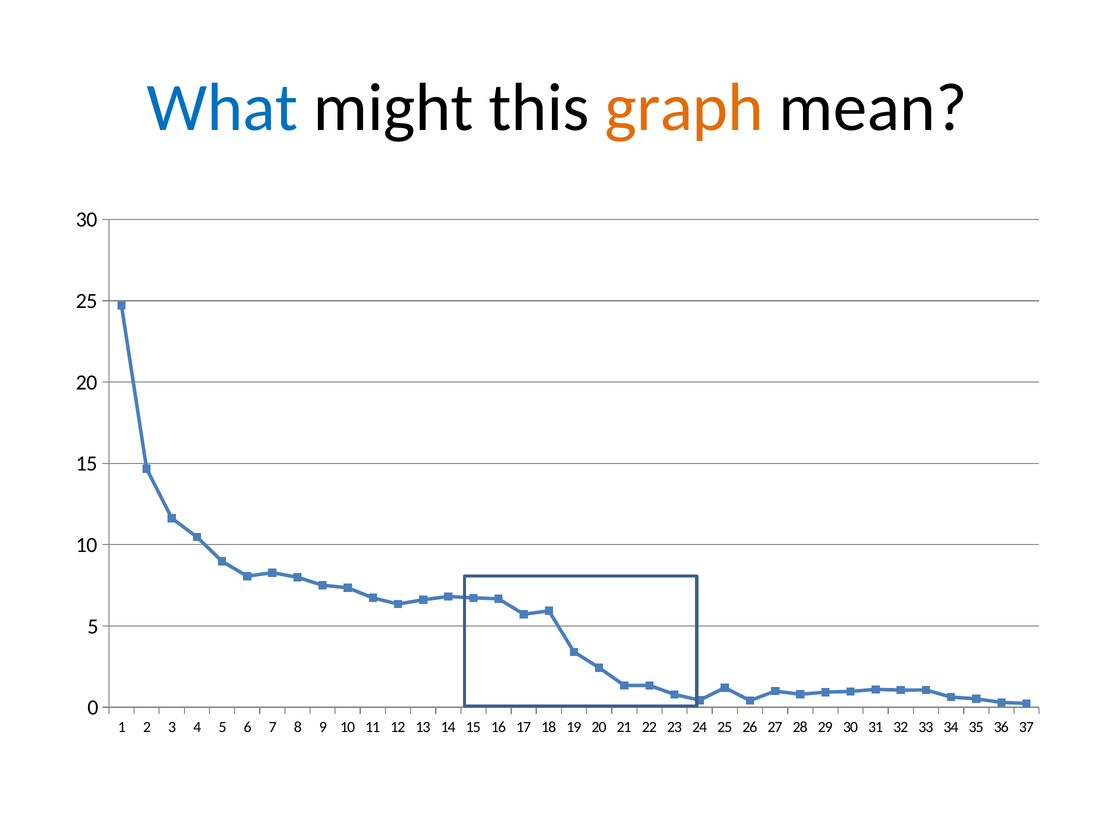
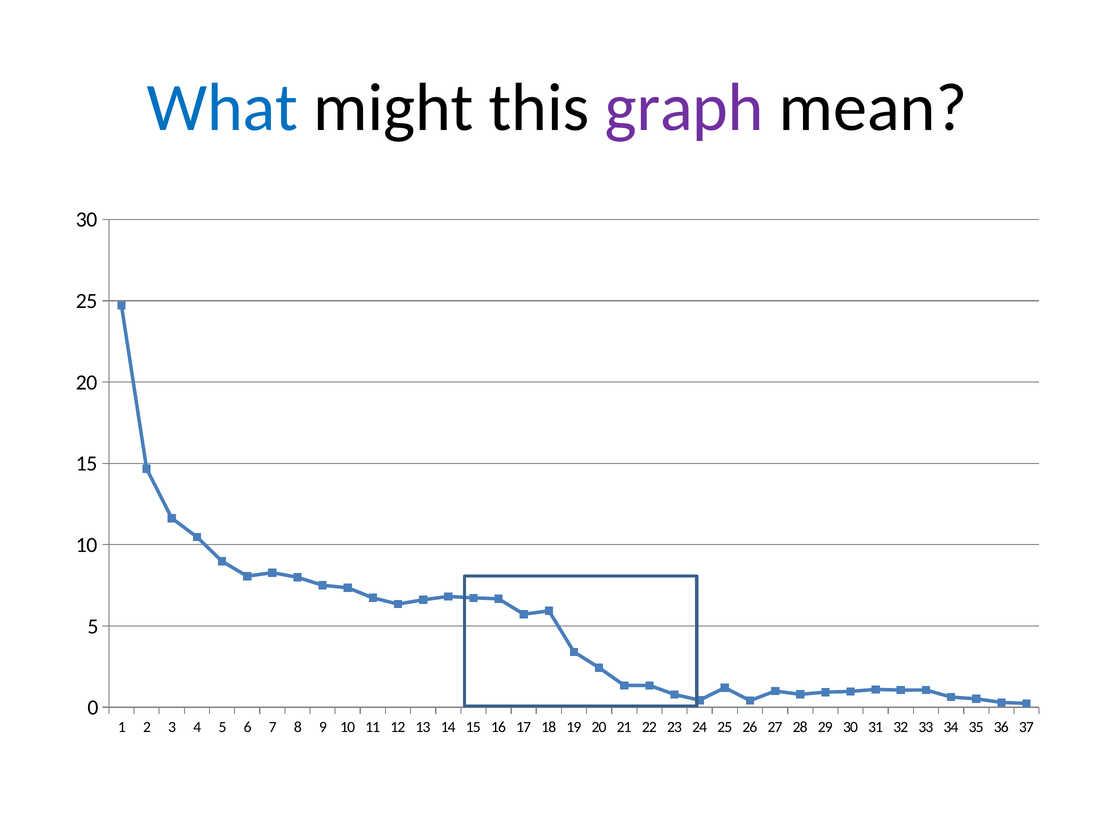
graph colour: orange -> purple (684, 108)
